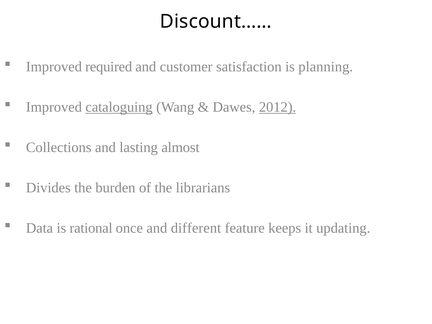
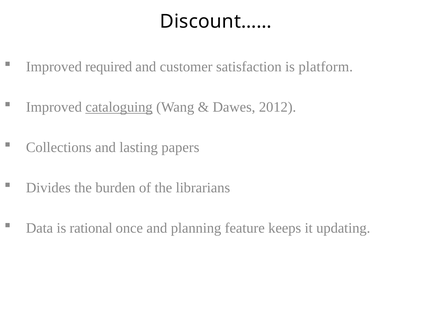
planning: planning -> platform (326, 67)
2012 underline: present -> none (278, 107)
almost: almost -> papers (180, 147)
different: different -> planning (196, 228)
